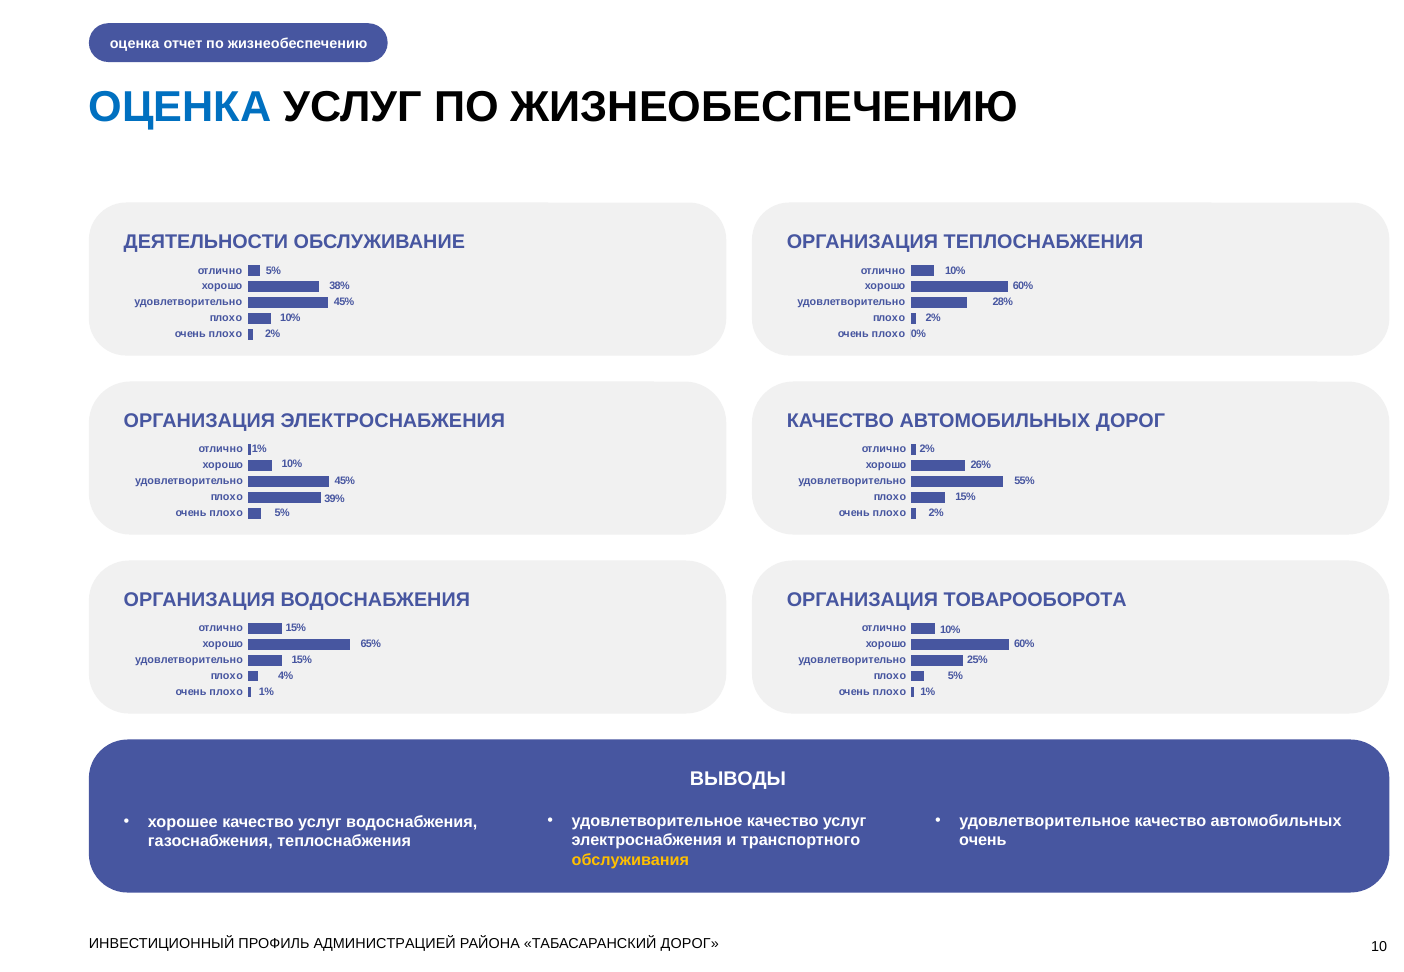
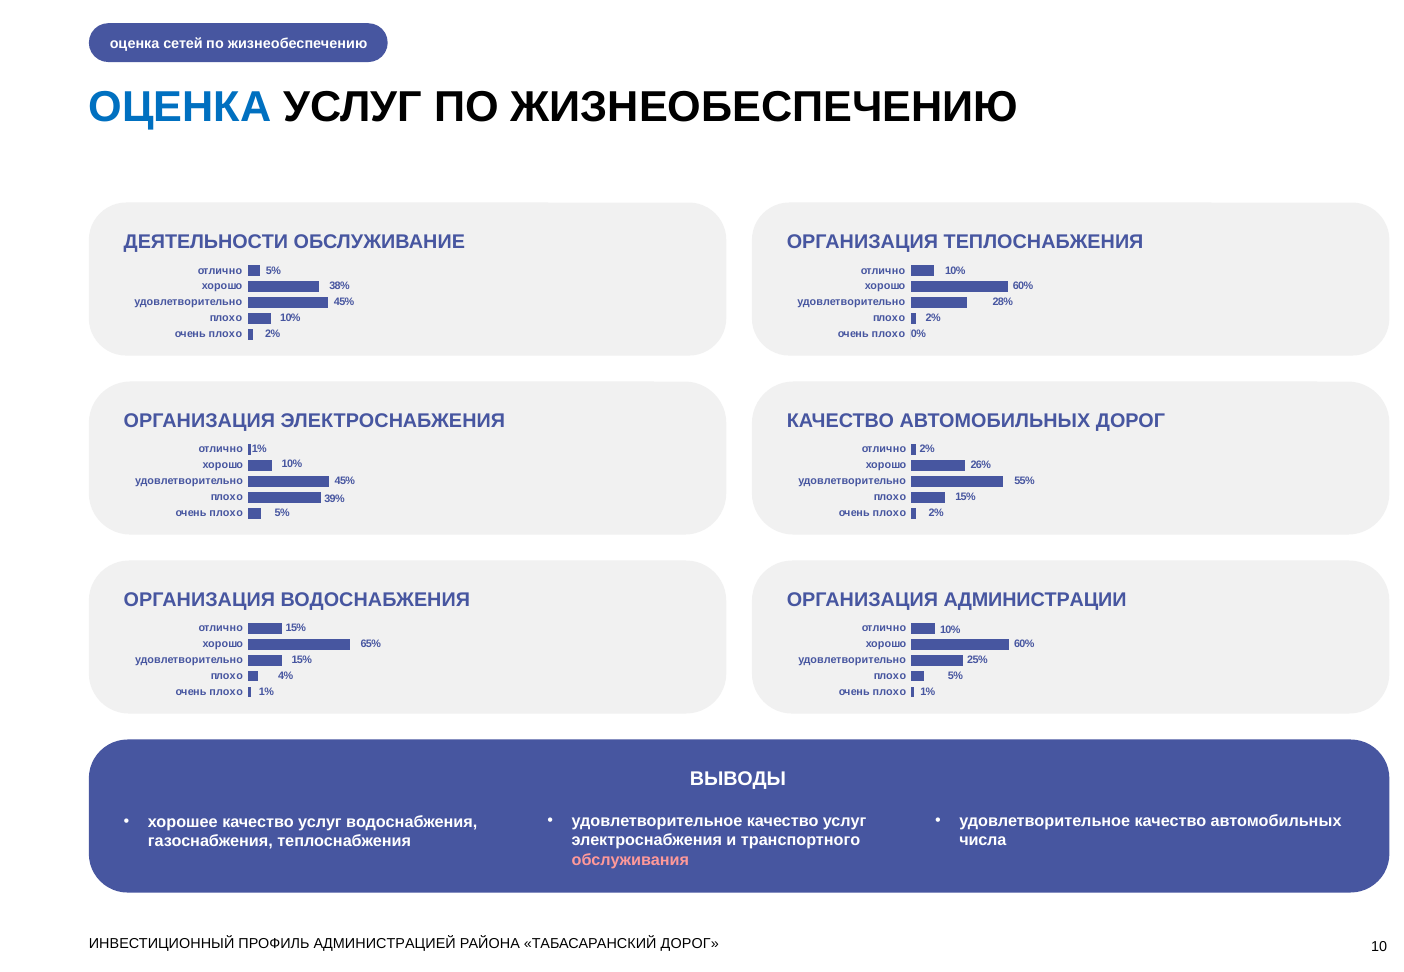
отчет: отчет -> сетей (183, 44)
ТОВАРООБОРОТА: ТОВАРООБОРОТА -> АДМИНИСТРАЦИИ (1035, 600)
очень: очень -> числа (983, 841)
обслуживания colour: yellow -> pink (630, 860)
